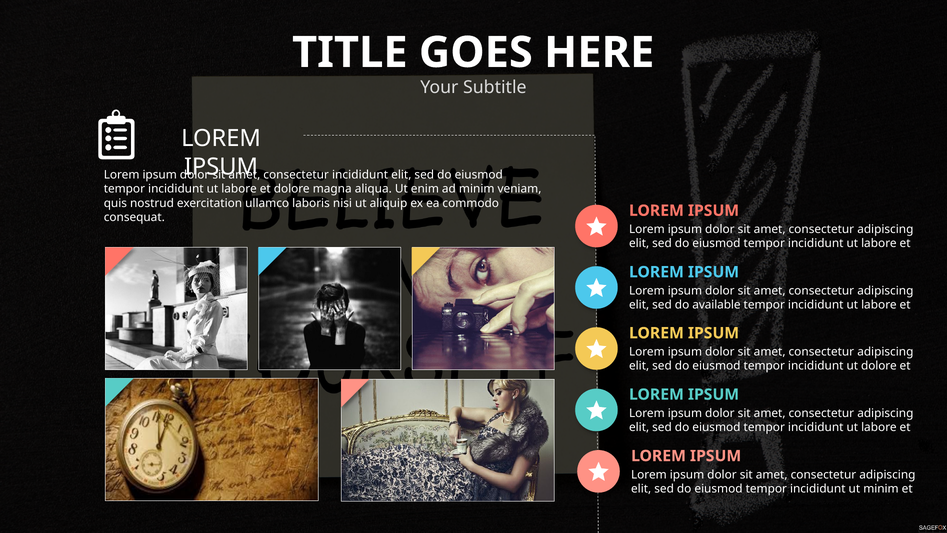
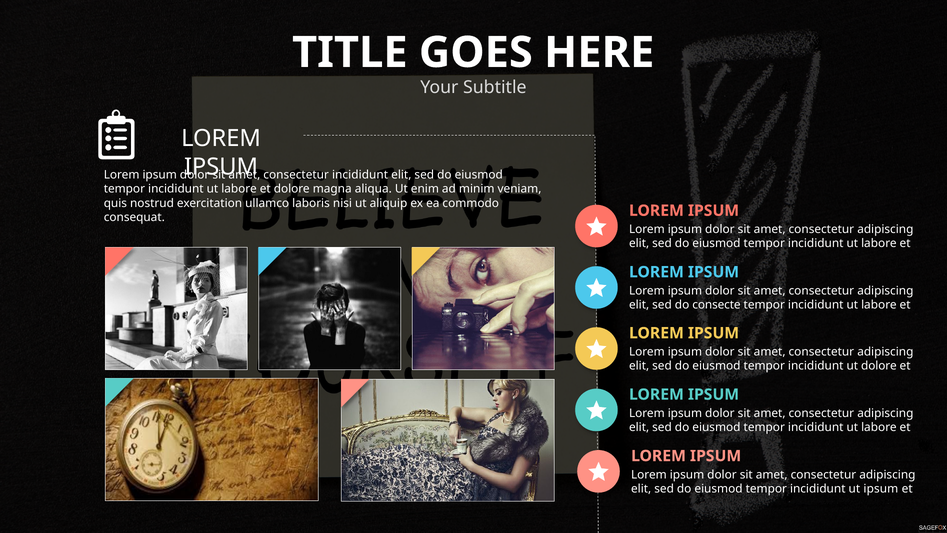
available: available -> consecte (716, 305)
ut minim: minim -> ipsum (881, 489)
